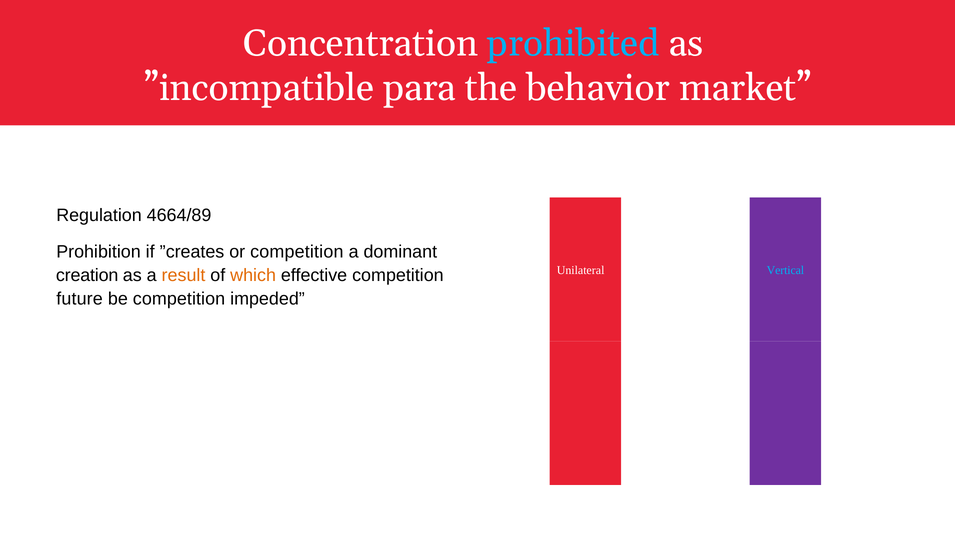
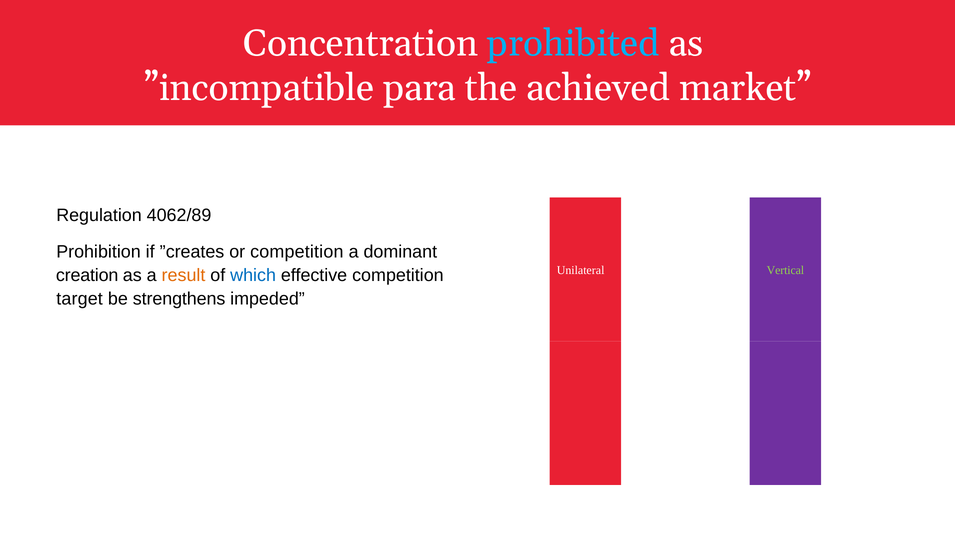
behavior: behavior -> achieved (598, 88)
4664/89: 4664/89 -> 4062/89 (179, 215)
Vertical colour: light blue -> light green (785, 270)
which colour: orange -> blue (253, 276)
future: future -> target (80, 299)
be competition: competition -> strengthens (179, 299)
